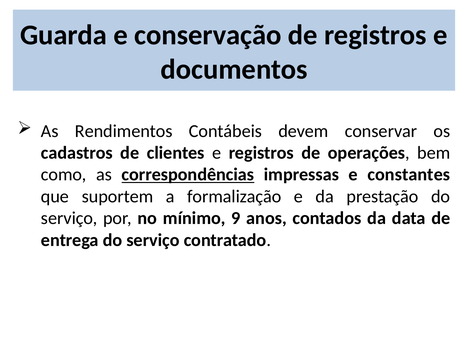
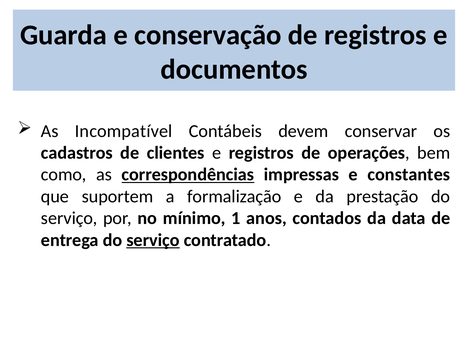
Rendimentos: Rendimentos -> Incompatível (124, 131)
9: 9 -> 1 (236, 218)
serviço underline: none -> present (153, 240)
